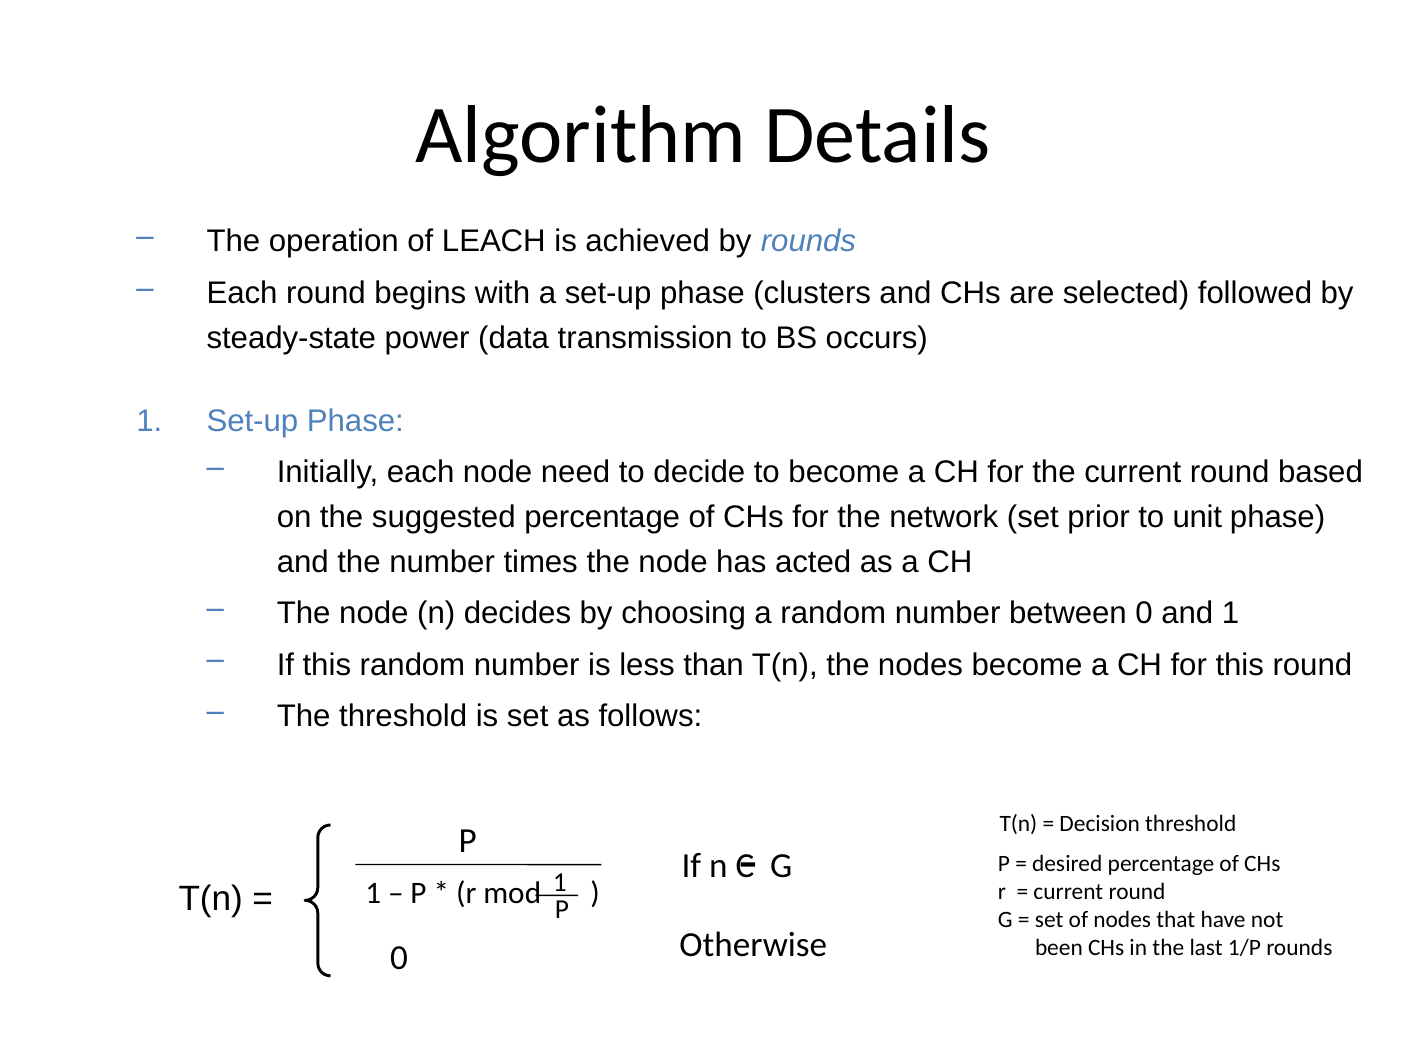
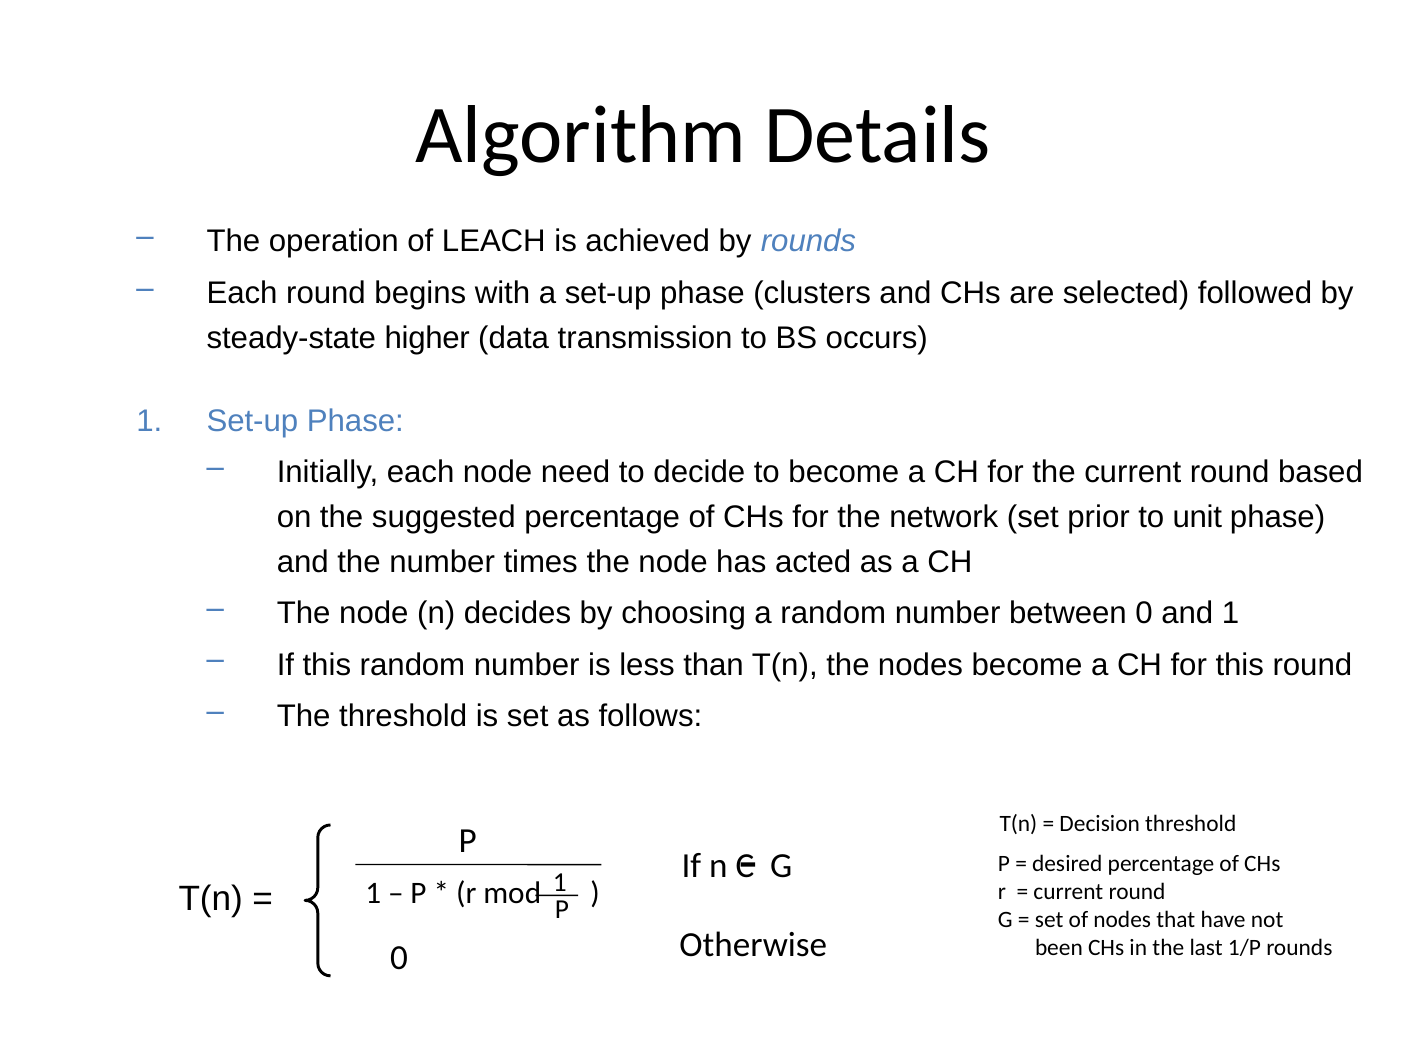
power: power -> higher (427, 338)
